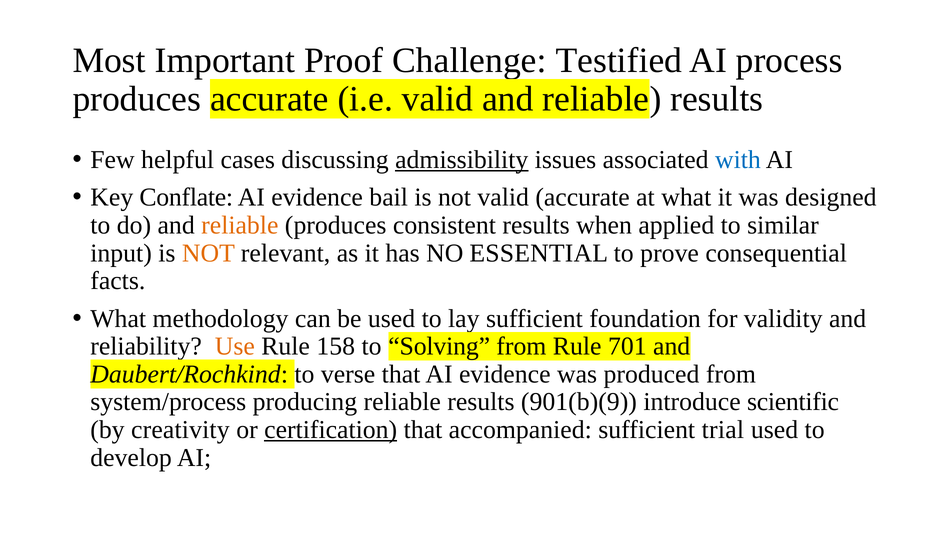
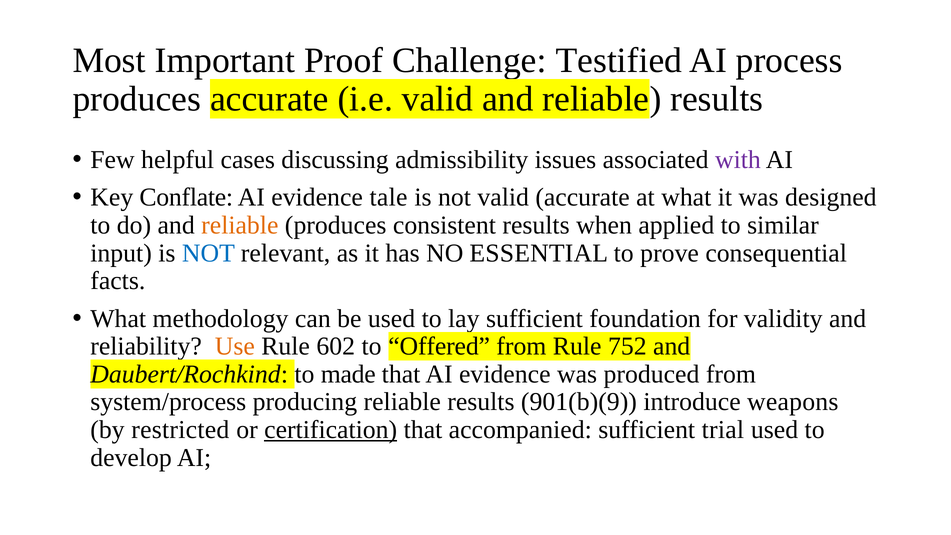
admissibility underline: present -> none (462, 160)
with colour: blue -> purple (738, 160)
bail: bail -> tale (389, 197)
NOT colour: orange -> blue (208, 253)
158: 158 -> 602 (336, 346)
Solving: Solving -> Offered (439, 346)
701: 701 -> 752 (627, 346)
verse: verse -> made (348, 374)
scientific: scientific -> weapons (793, 402)
creativity: creativity -> restricted (180, 430)
